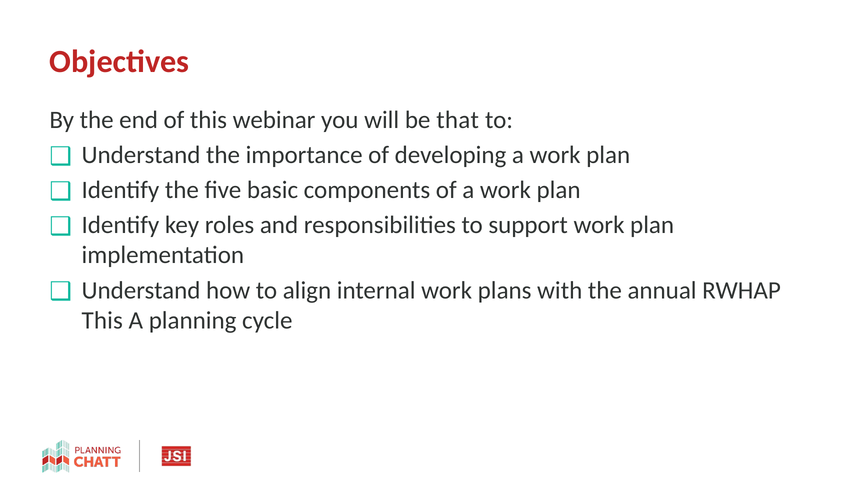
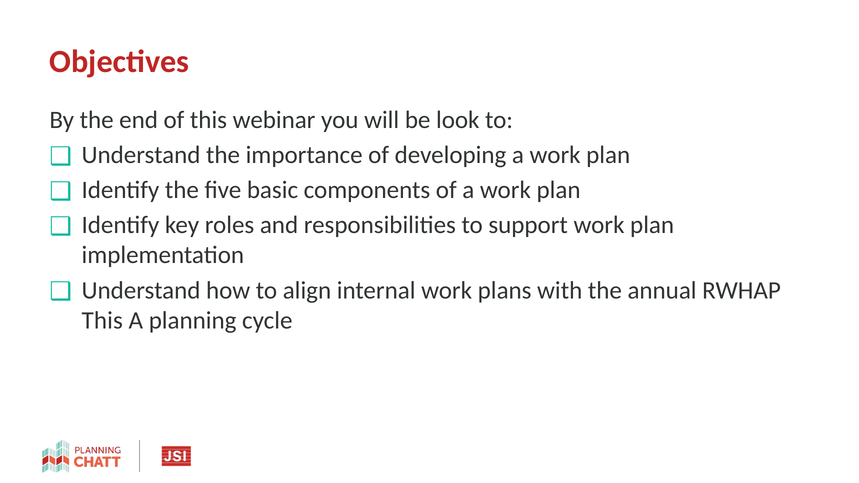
that: that -> look (458, 120)
